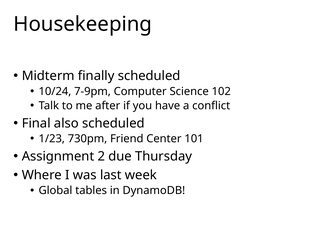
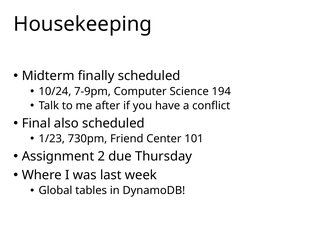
102: 102 -> 194 (221, 91)
